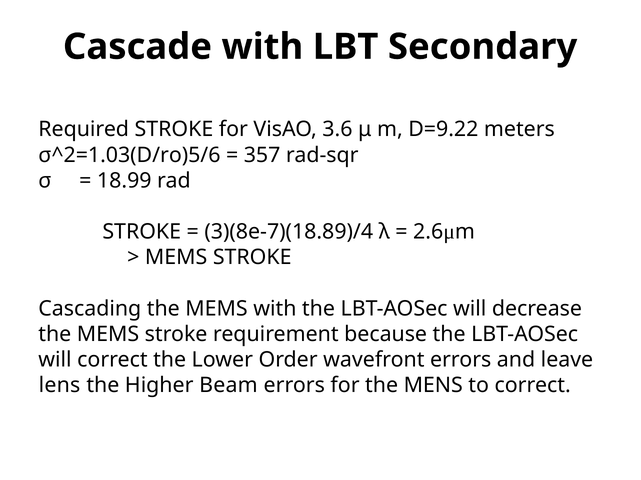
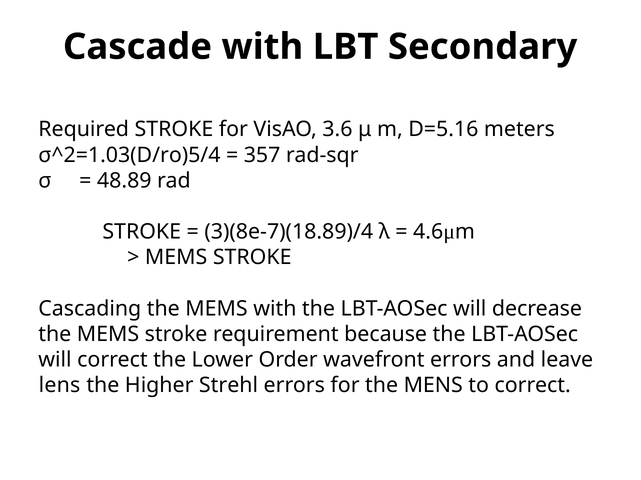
D=9.22: D=9.22 -> D=5.16 (443, 130)
σ^2=1.03(D/ro)5/6: σ^2=1.03(D/ro)5/6 -> σ^2=1.03(D/ro)5/4 (129, 155)
18.99: 18.99 -> 48.89 (124, 181)
2.6: 2.6 -> 4.6 (428, 232)
Beam: Beam -> Strehl (229, 386)
